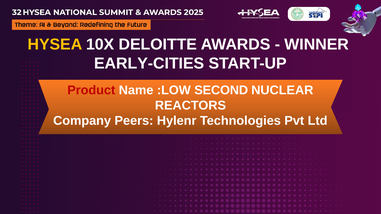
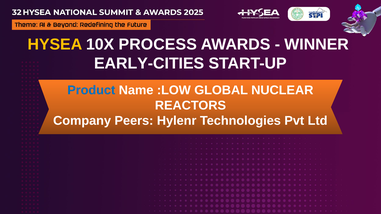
DELOITTE: DELOITTE -> PROCESS (158, 44)
Product colour: red -> blue (91, 90)
SECOND: SECOND -> GLOBAL (221, 90)
